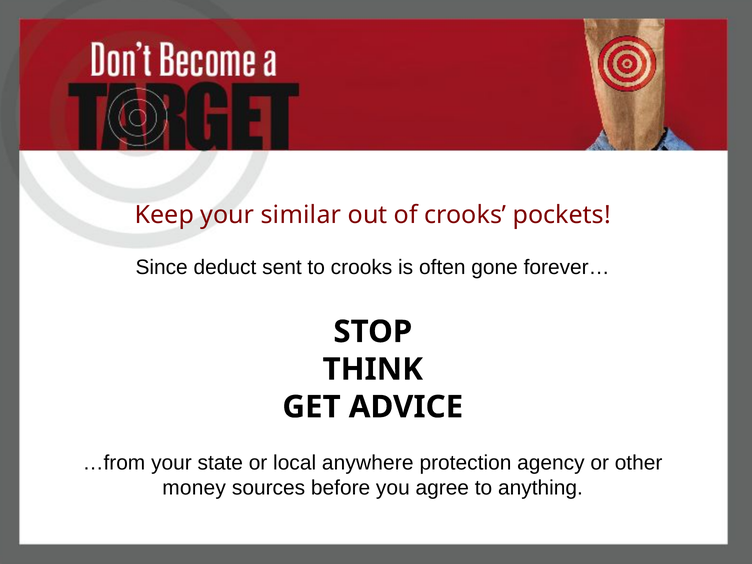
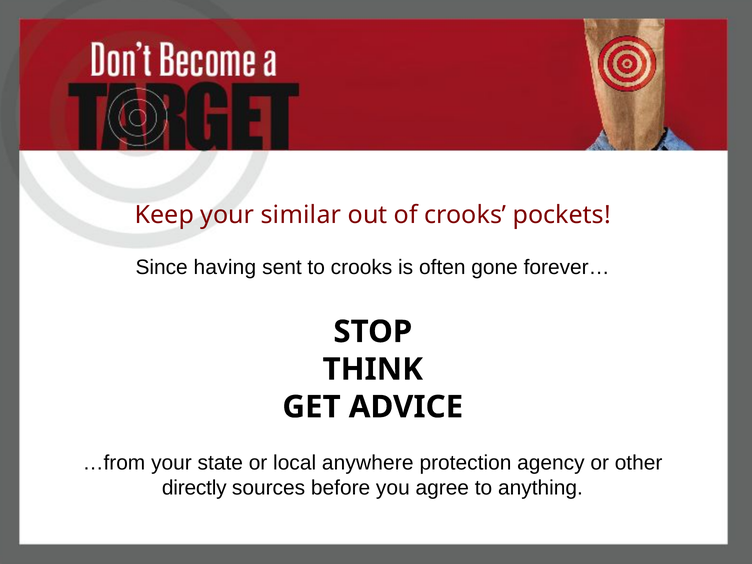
deduct: deduct -> having (225, 267)
money: money -> directly (194, 488)
